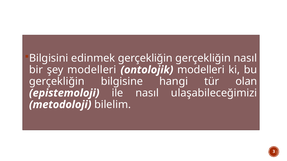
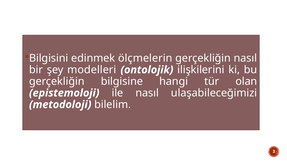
edinmek gerçekliğin: gerçekliğin -> ölçmelerin (145, 58)
ontolojik modelleri: modelleri -> ilişkilerini (201, 70)
